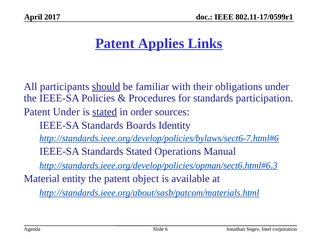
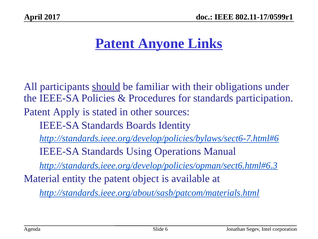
Applies: Applies -> Anyone (161, 43)
Patent Under: Under -> Apply (66, 112)
stated underline: present -> none (105, 112)
order: order -> other (141, 112)
Standards Stated: Stated -> Using (139, 151)
